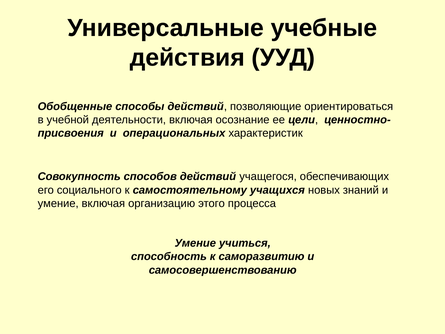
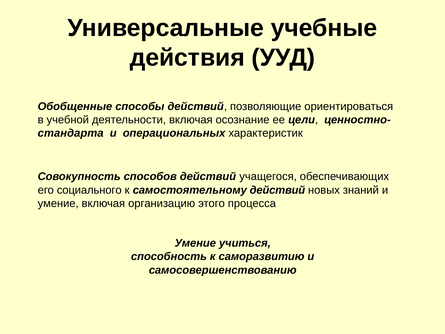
присвоения: присвоения -> стандарта (71, 133)
самостоятельному учащихся: учащихся -> действий (277, 190)
